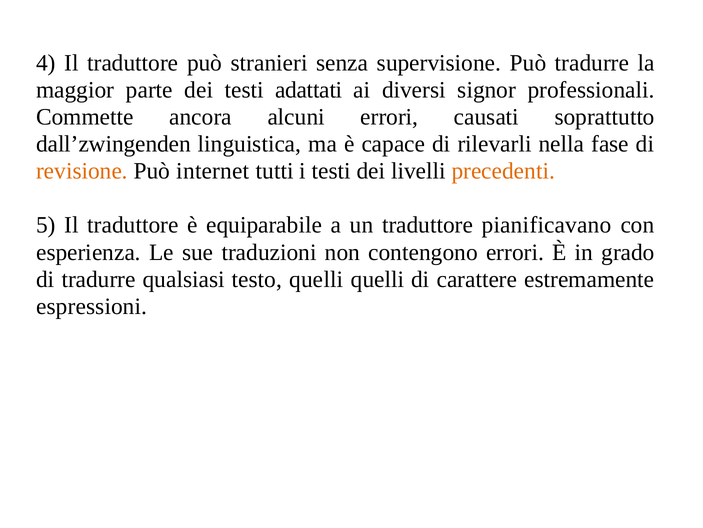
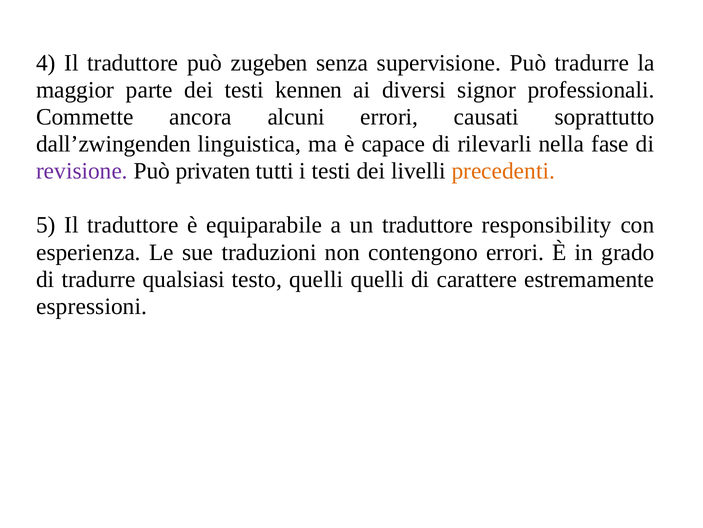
stranieri: stranieri -> zugeben (269, 63)
adattati: adattati -> kennen (309, 90)
revisione colour: orange -> purple (82, 171)
internet: internet -> privaten (213, 171)
pianificavano: pianificavano -> responsibility (547, 225)
